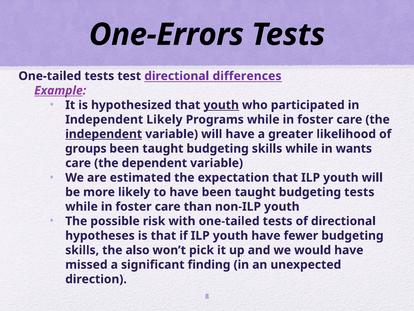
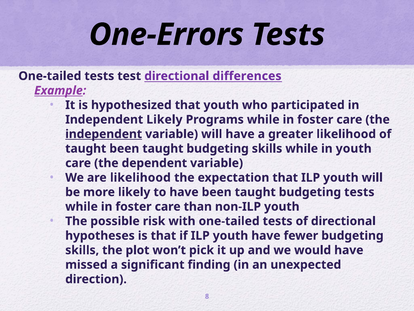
youth underline: present -> none (221, 105)
groups: groups -> taught (86, 148)
in wants: wants -> youth (354, 148)
are estimated: estimated -> likelihood (140, 177)
also: also -> plot (137, 250)
